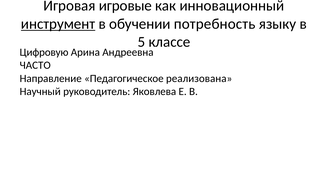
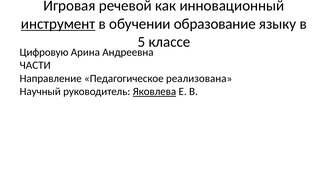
игровые: игровые -> речевой (125, 6)
потребность: потребность -> образование (215, 24)
ЧАСТО: ЧАСТО -> ЧАСТИ (35, 65)
Яковлева underline: none -> present (154, 91)
